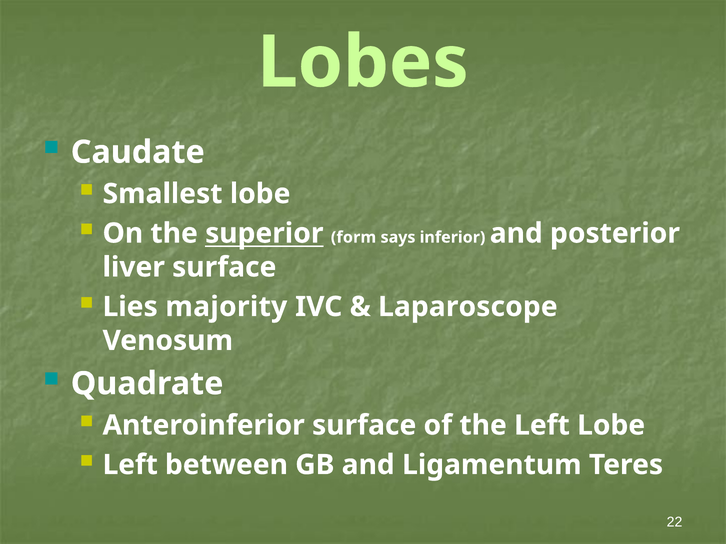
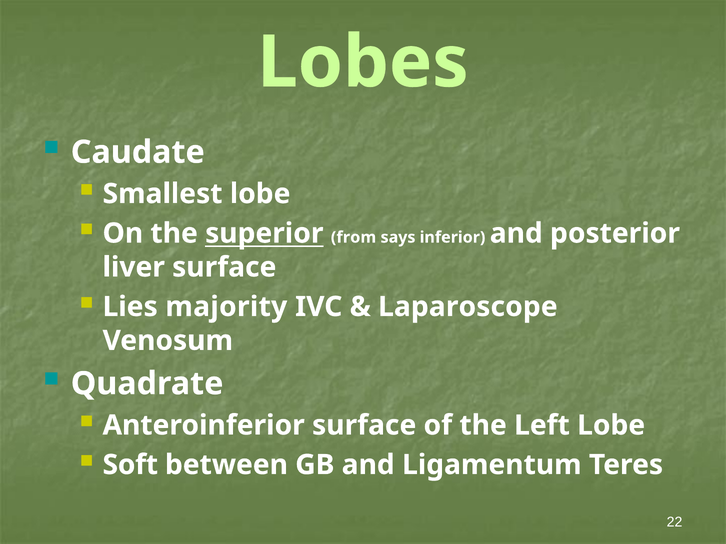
form: form -> from (354, 238)
Left: Left -> Soft (130, 465)
